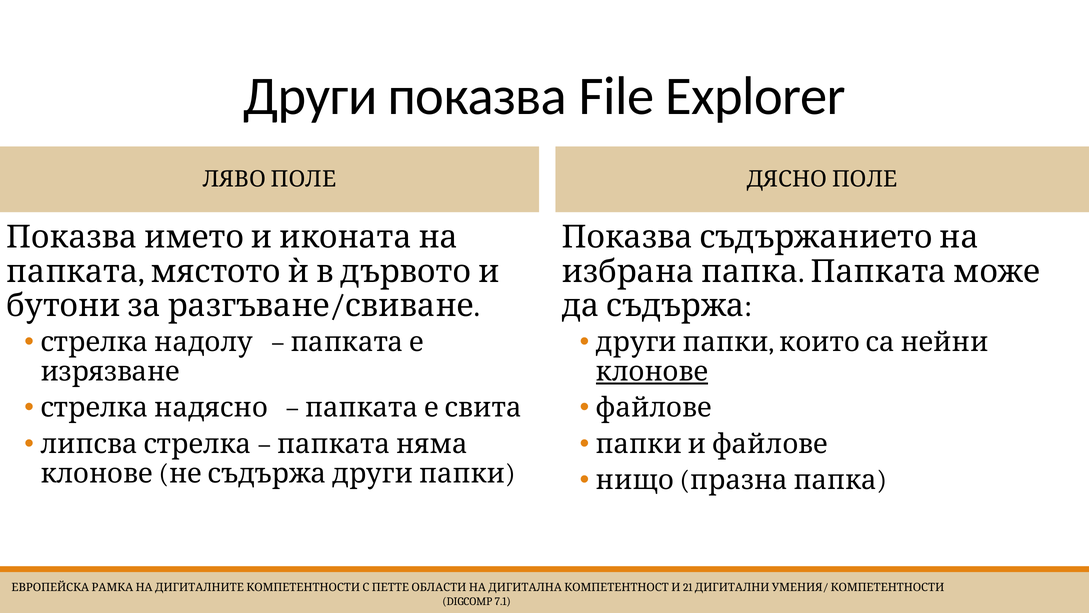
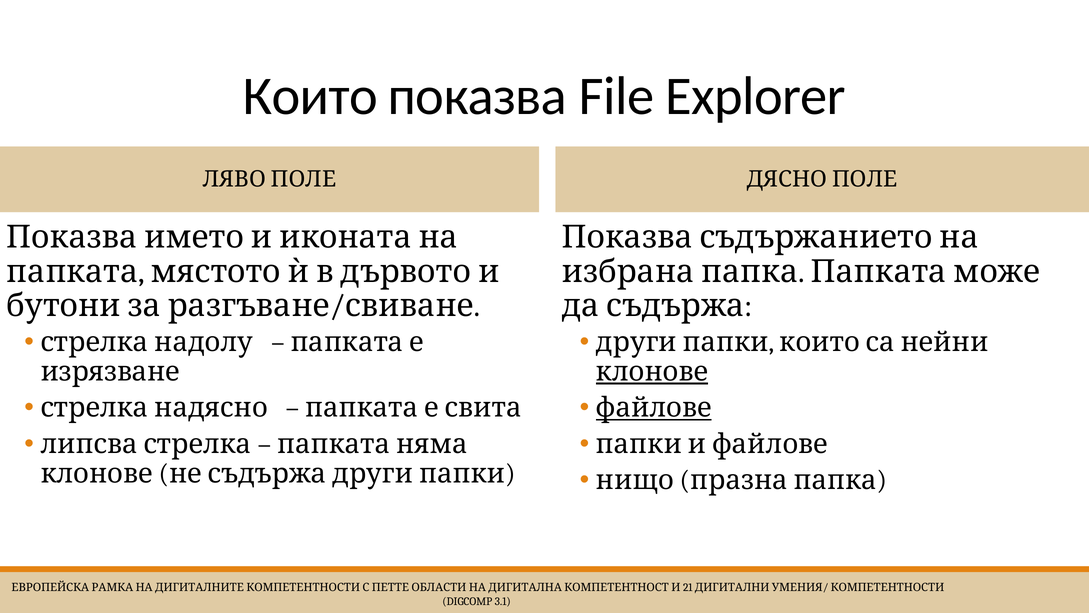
Други: Други -> Които (310, 96)
файлове underline: none -> present (654, 408)
7.1: 7.1 -> 3.1 (503, 601)
